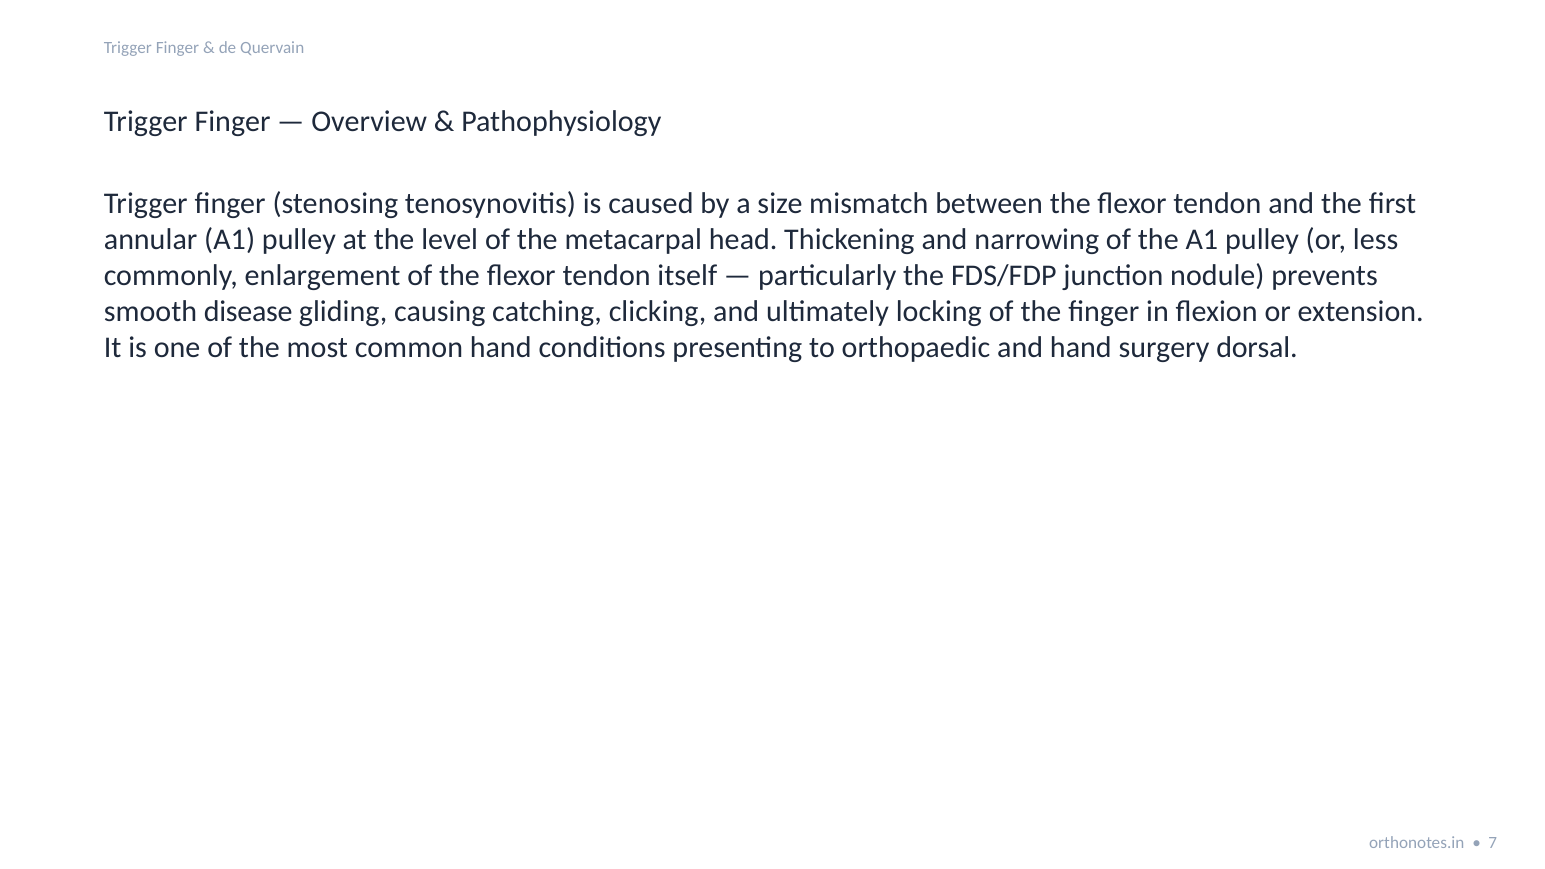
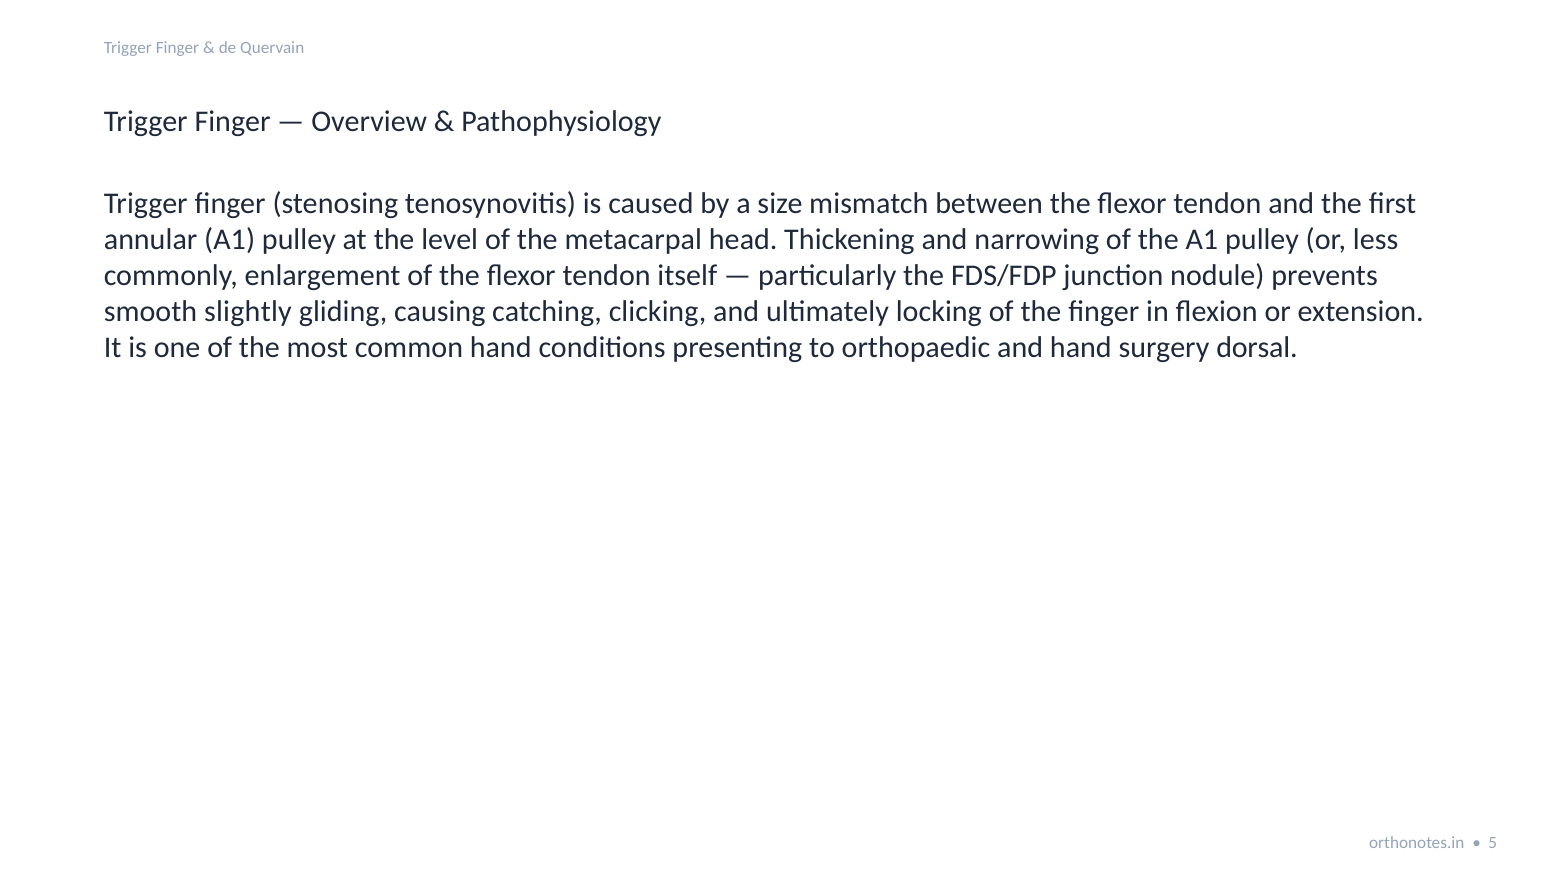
disease: disease -> slightly (248, 312)
7: 7 -> 5 (1493, 843)
